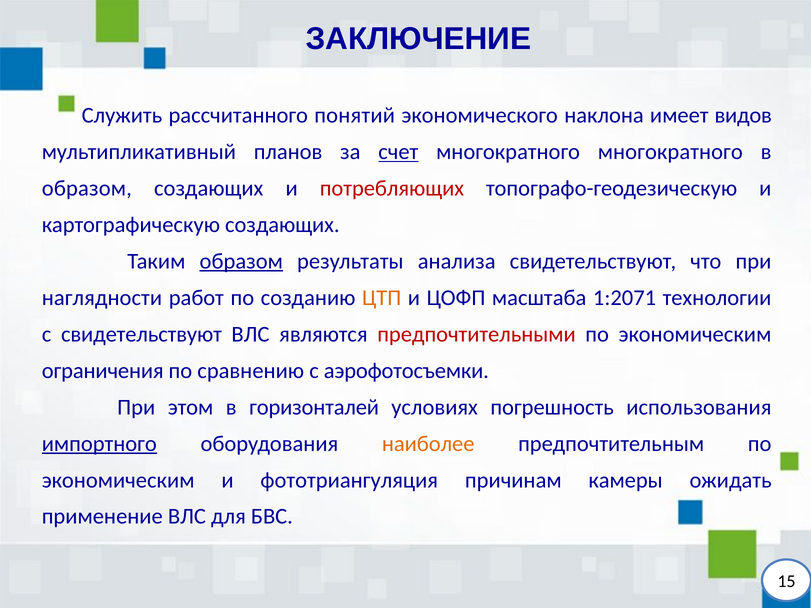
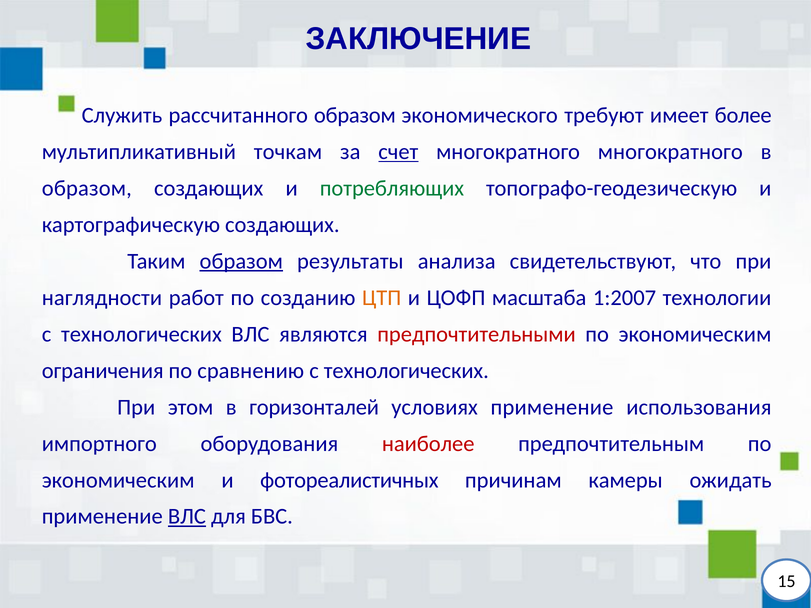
рассчитанного понятий: понятий -> образом (355, 115)
наклона: наклона -> требуют (604, 115)
видов: видов -> более (743, 115)
планов: планов -> точкам (288, 152)
потребляющих colour: red -> green (392, 188)
1:2071: 1:2071 -> 1:2007 (625, 298)
свидетельствуют: свидетельствуют -> технологических (141, 334)
сравнению с аэрофотосъемки: аэрофотосъемки -> технологических (406, 371)
условиях погрешность: погрешность -> применение (552, 407)
импортного underline: present -> none (99, 444)
наиболее colour: orange -> red (428, 444)
фототриангуляция: фототриангуляция -> фотореалистичных (349, 480)
ВЛС underline: none -> present (187, 517)
